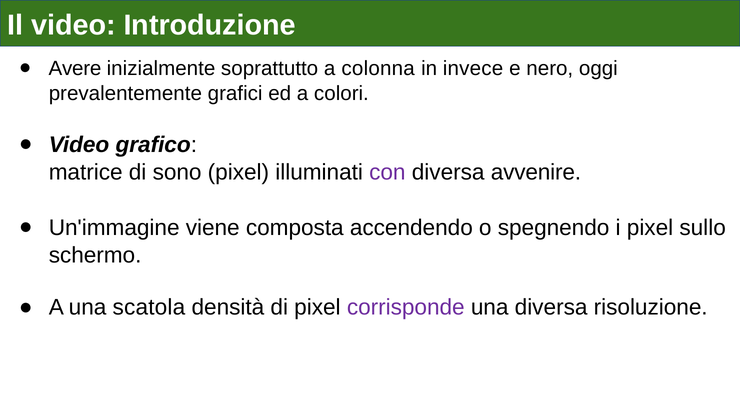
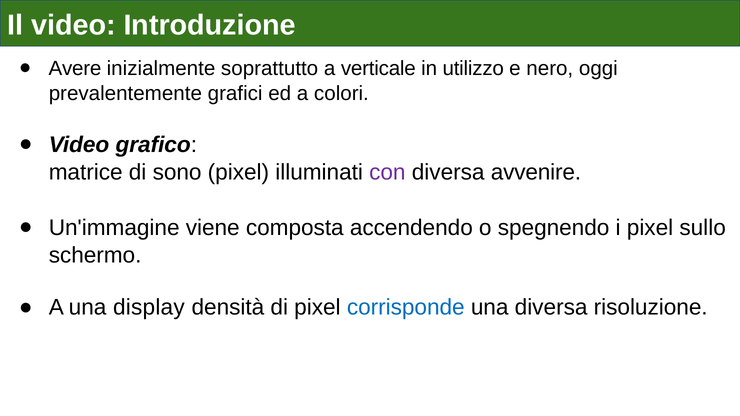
colonna: colonna -> verticale (378, 68)
invece: invece -> utilizzo (473, 68)
scatola: scatola -> display (149, 308)
corrisponde colour: purple -> blue (406, 308)
